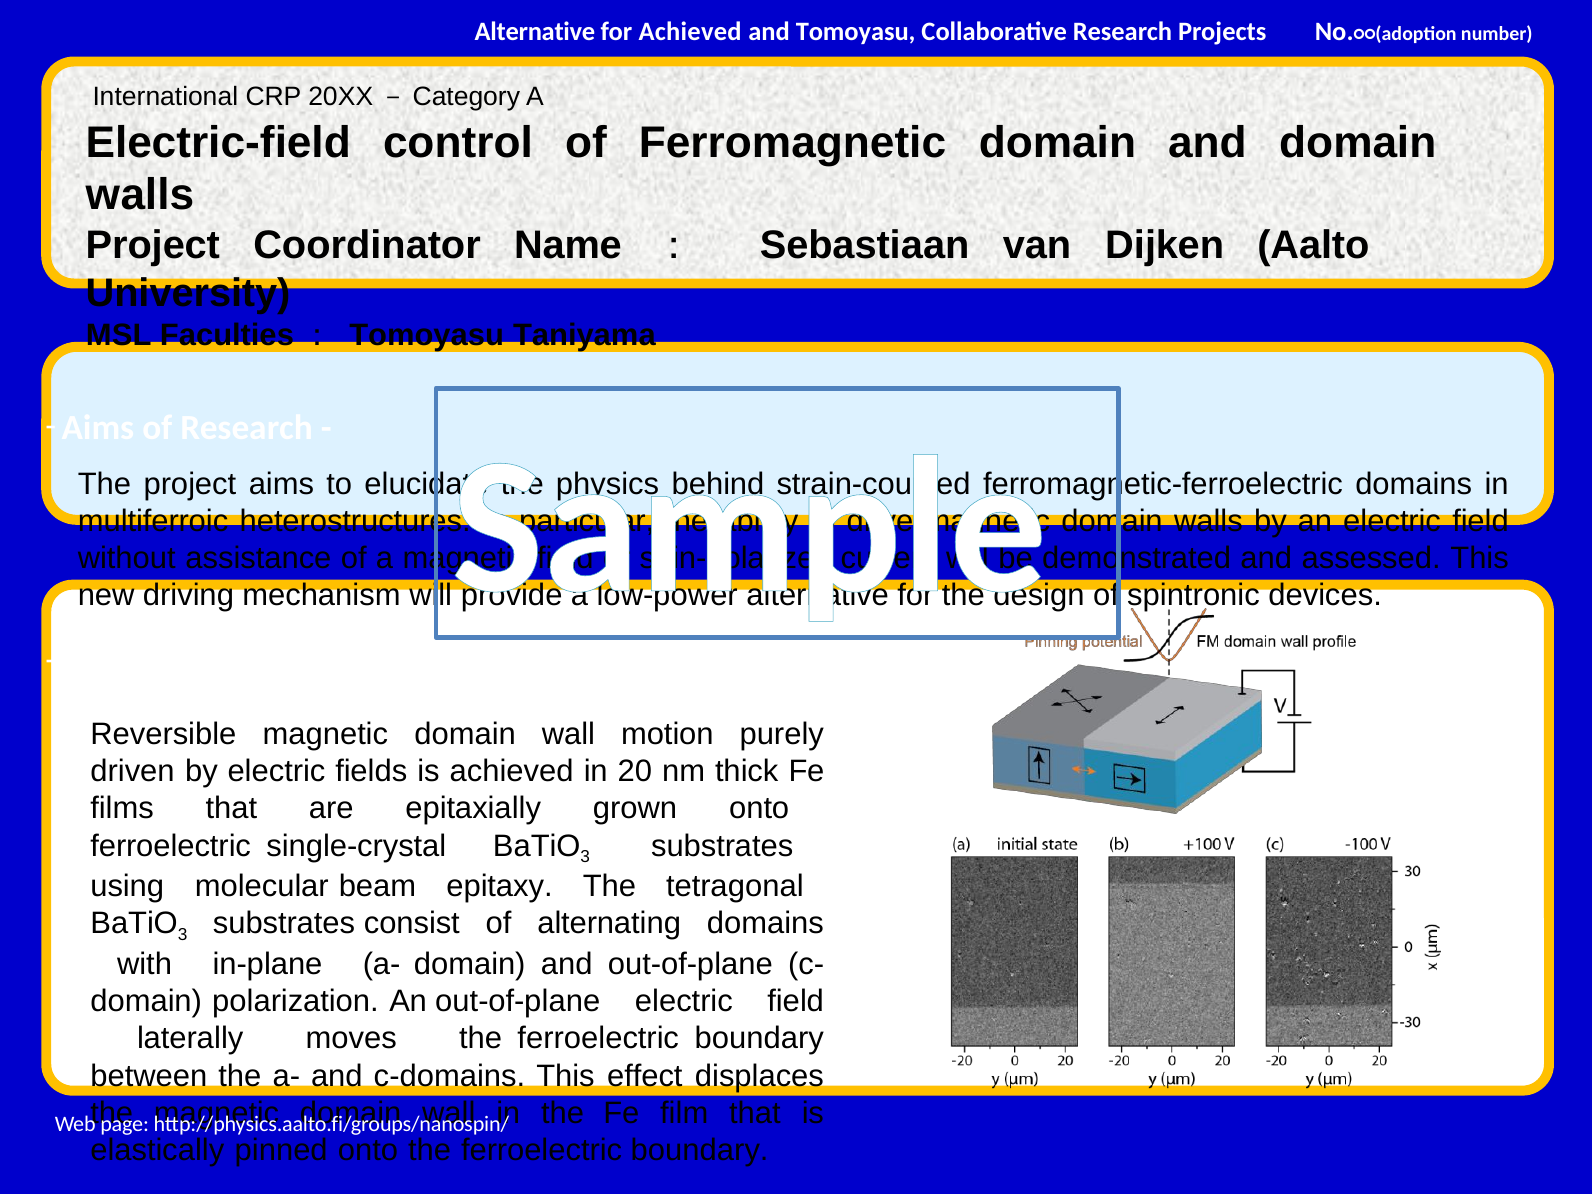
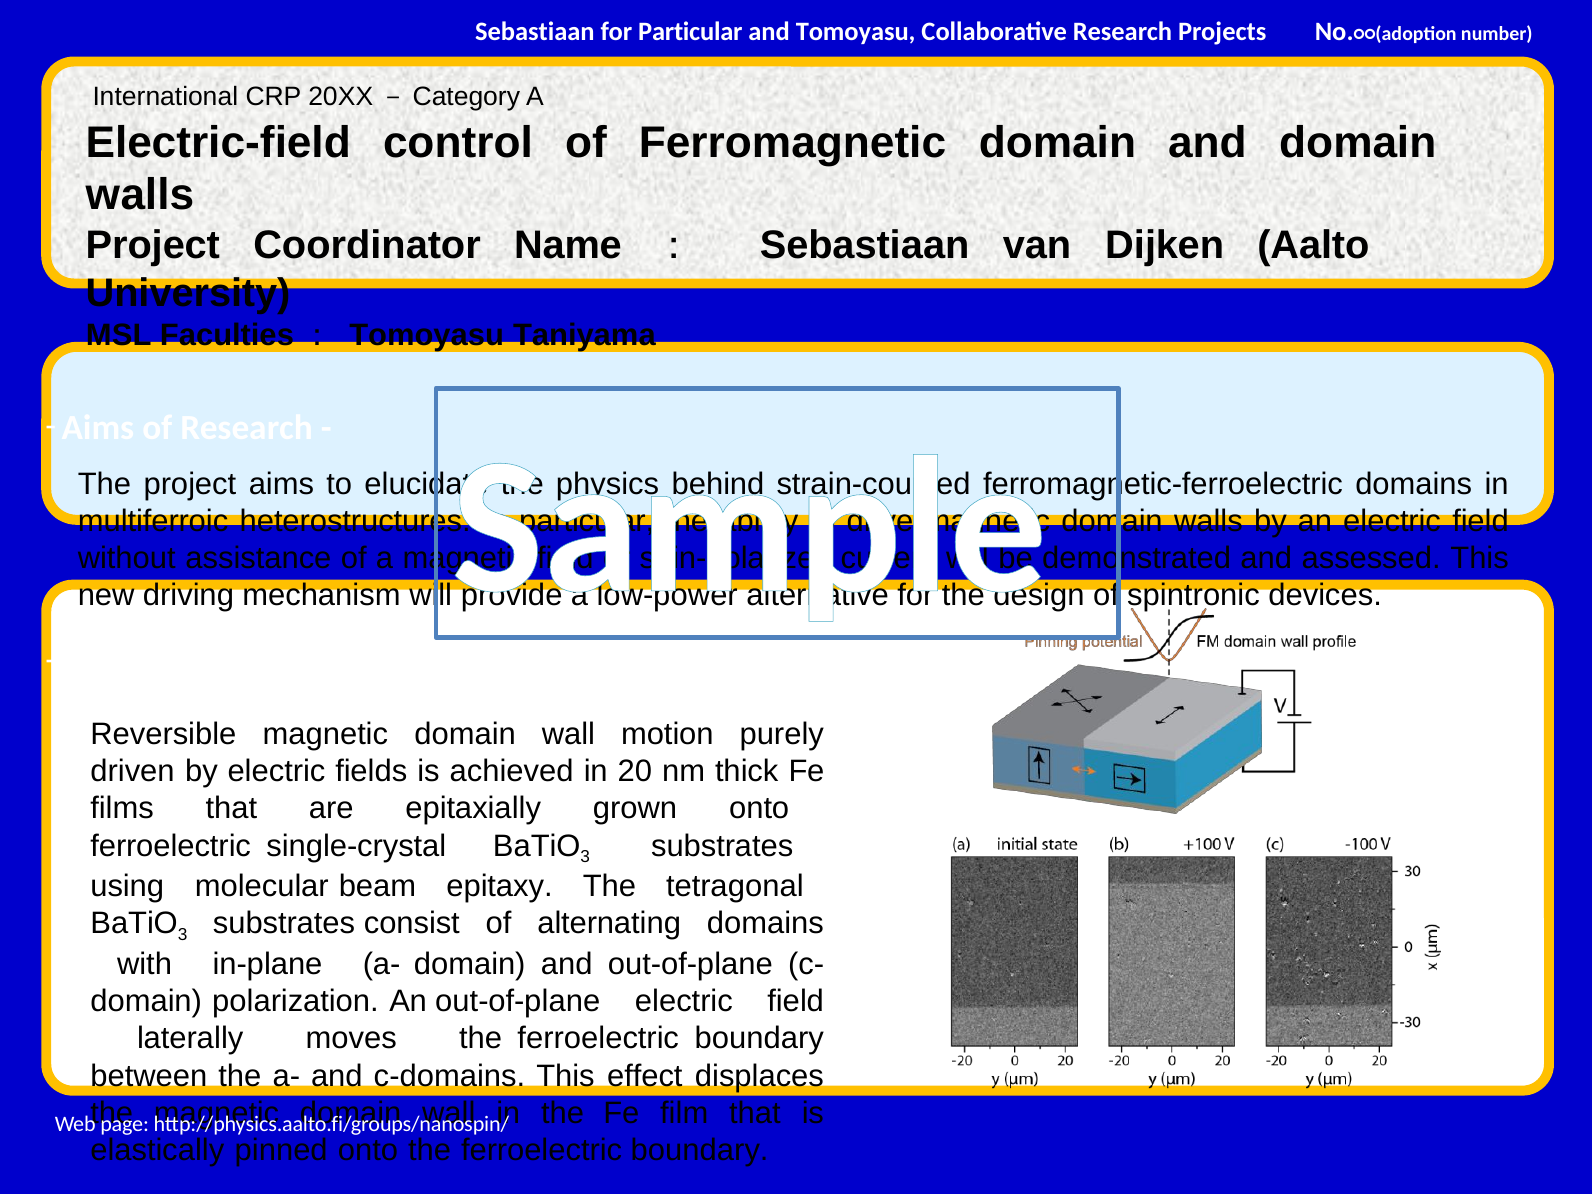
Alternative: Alternative -> Sebastiaan (535, 31)
for Achieved: Achieved -> Particular (690, 31)
